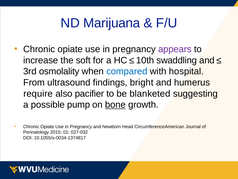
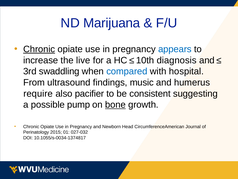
Chronic underline: none -> present (39, 49)
appears colour: purple -> blue (175, 49)
soft: soft -> live (83, 60)
swaddling: swaddling -> diagnosis (177, 60)
osmolality: osmolality -> swaddling (59, 71)
bright: bright -> music (142, 82)
blanketed: blanketed -> consistent (150, 93)
